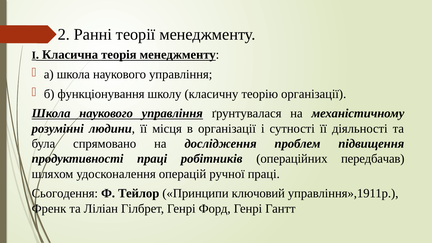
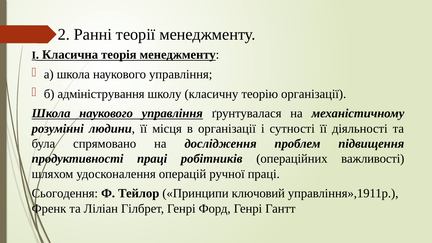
функціонування: функціонування -> адміністрування (101, 94)
передбачав: передбачав -> важливості (373, 159)
